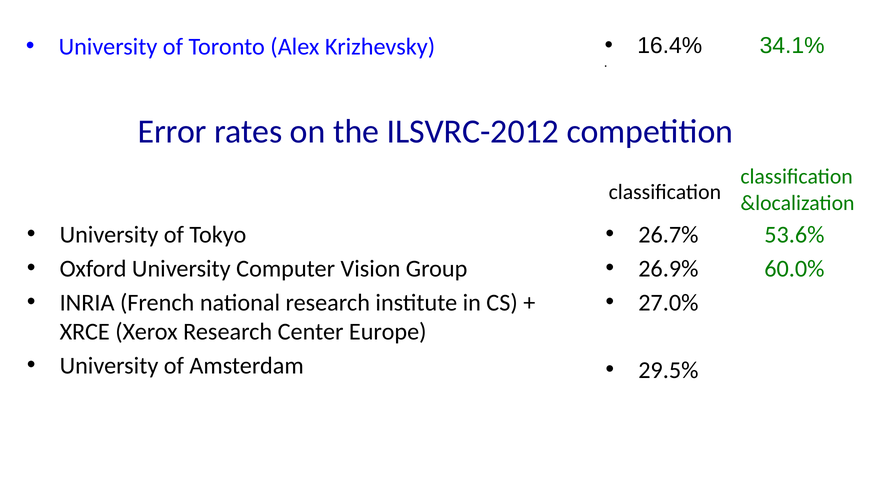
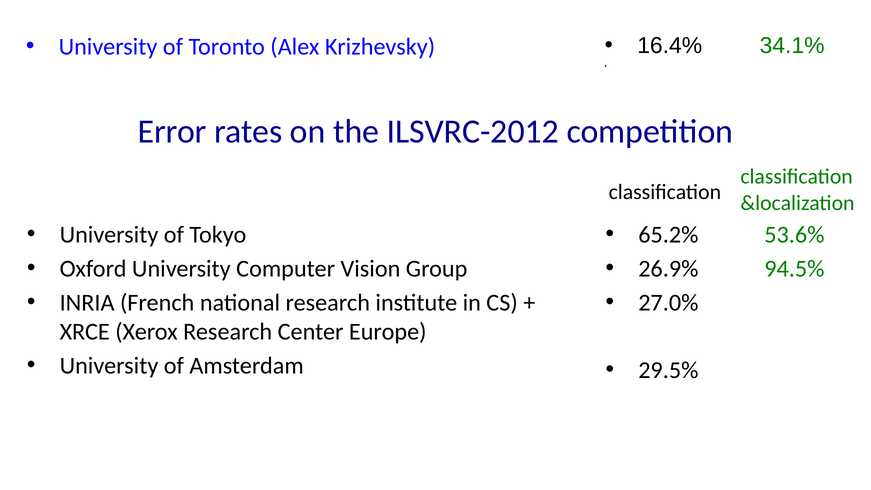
26.7%: 26.7% -> 65.2% (668, 235)
60.0%: 60.0% -> 94.5% (794, 269)
